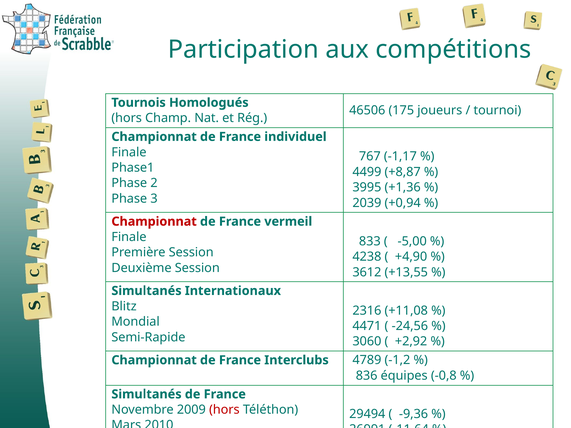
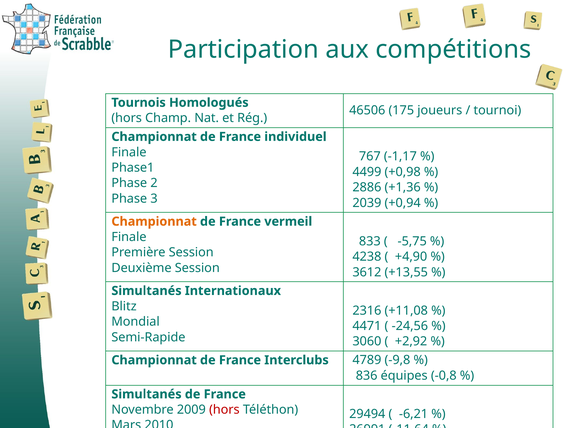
+8,87: +8,87 -> +0,98 (403, 172)
3995: 3995 -> 2886 (367, 188)
Championnat colour: red -> orange (154, 222)
-5,00: -5,00 -> -5,75 (412, 241)
-1,2: -1,2 -> -9,8 (397, 360)
-9,36: -9,36 -> -6,21 (414, 414)
